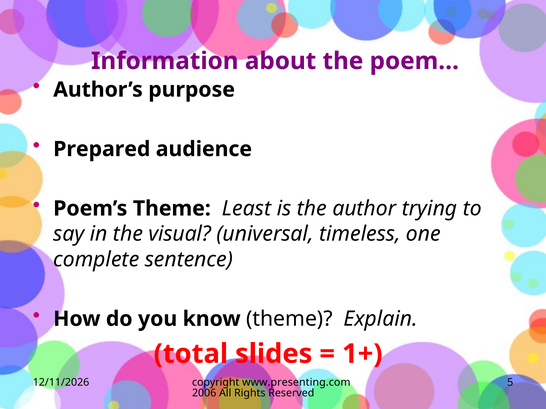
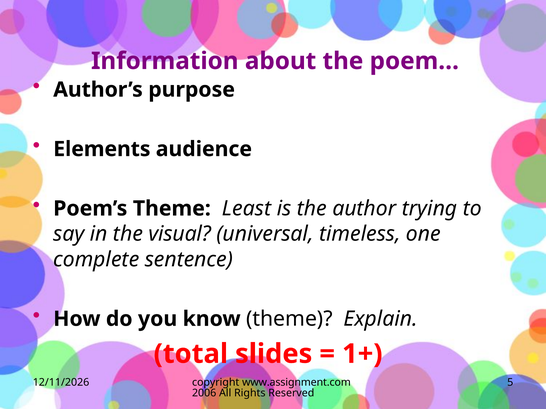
Prepared: Prepared -> Elements (102, 149)
www.presenting.com: www.presenting.com -> www.assignment.com (296, 383)
